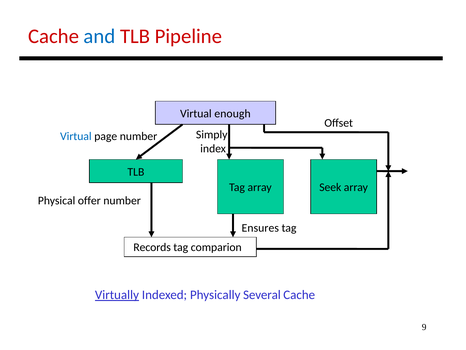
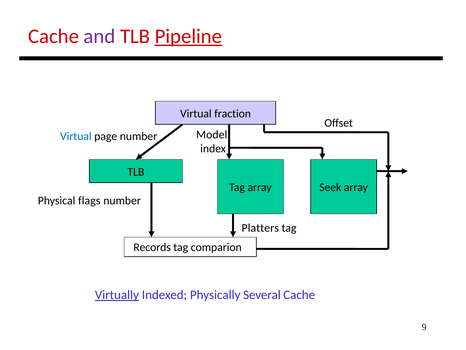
and colour: blue -> purple (99, 36)
Pipeline underline: none -> present (188, 36)
enough: enough -> fraction (233, 113)
Simply: Simply -> Model (212, 134)
offer: offer -> flags (89, 200)
Ensures: Ensures -> Platters (260, 228)
